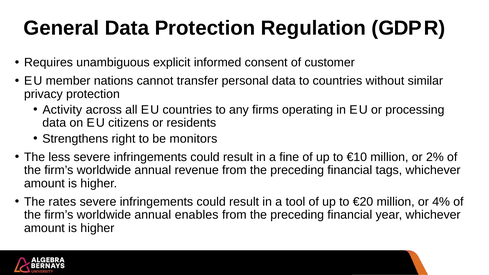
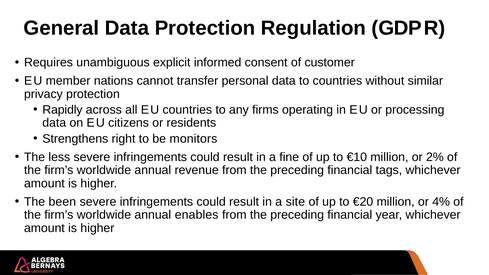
Activity: Activity -> Rapidly (62, 110)
rates: rates -> been (62, 202)
tool: tool -> site (295, 202)
